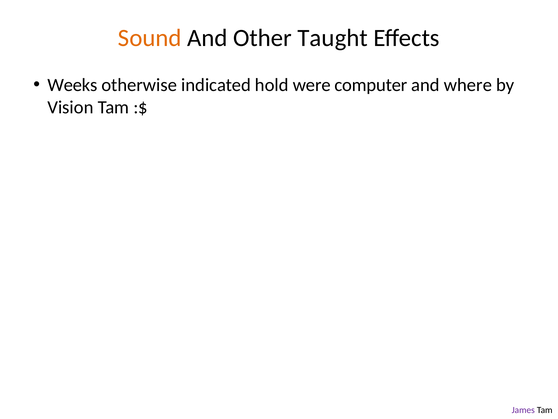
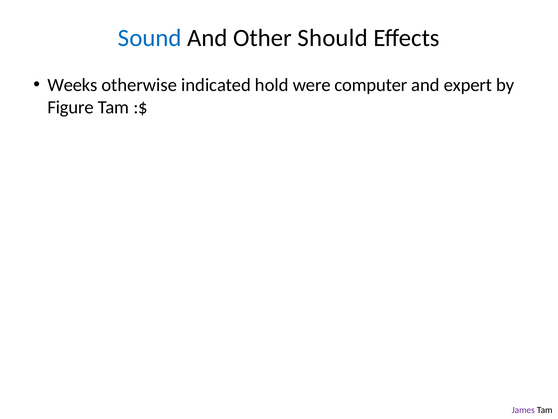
Sound colour: orange -> blue (150, 38)
Taught: Taught -> Should (333, 38)
where: where -> expert (468, 85)
Vision: Vision -> Figure (71, 107)
